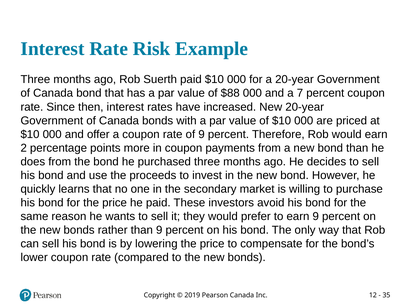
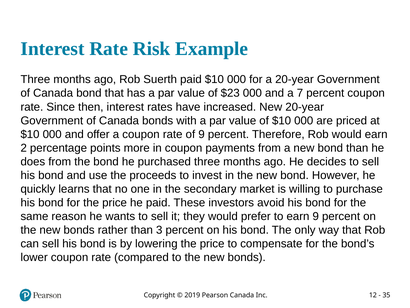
$88: $88 -> $23 (230, 93)
than 9: 9 -> 3 (159, 230)
